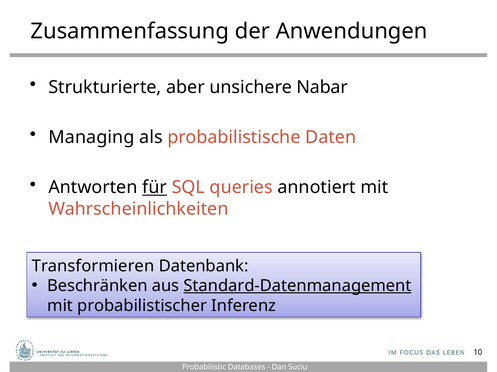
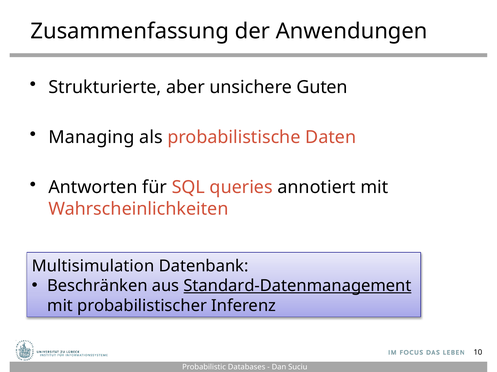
Nabar: Nabar -> Guten (322, 87)
für underline: present -> none (155, 188)
Transformieren: Transformieren -> Multisimulation (93, 266)
